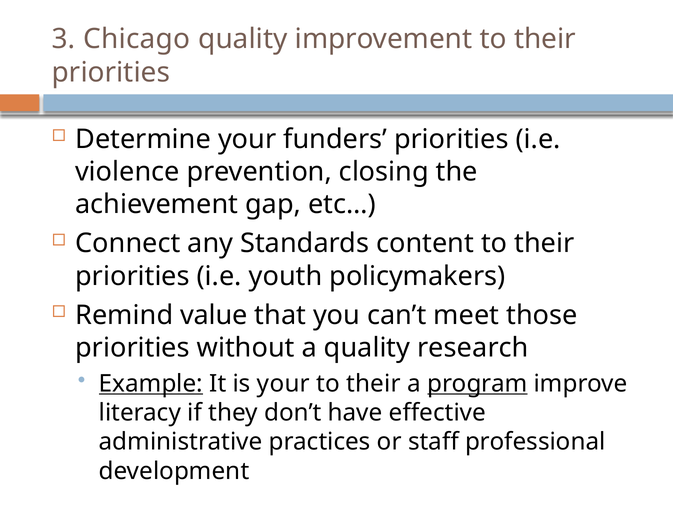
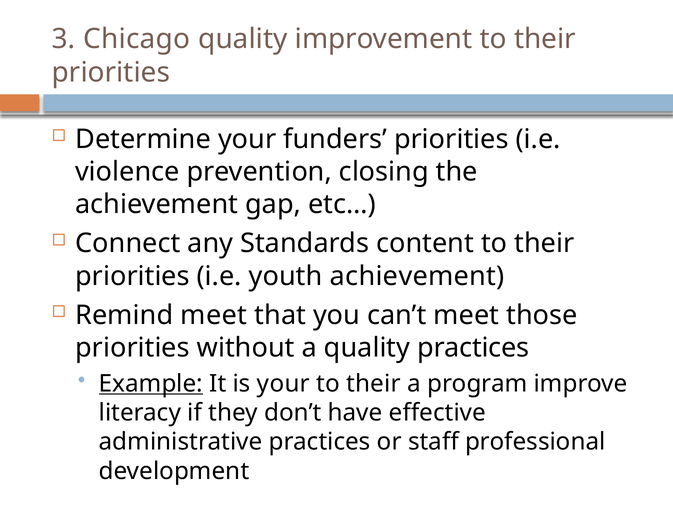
youth policymakers: policymakers -> achievement (417, 276)
Remind value: value -> meet (214, 315)
quality research: research -> practices (473, 348)
program underline: present -> none (477, 383)
